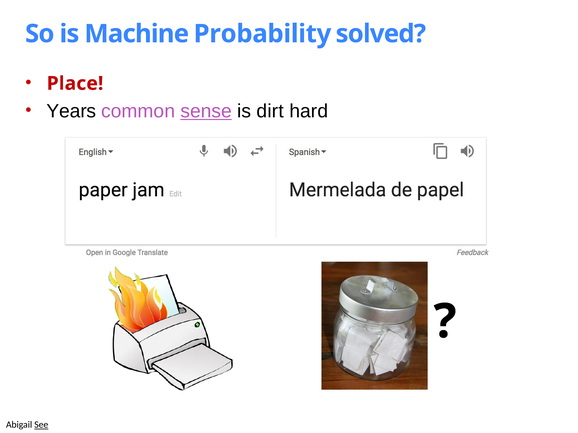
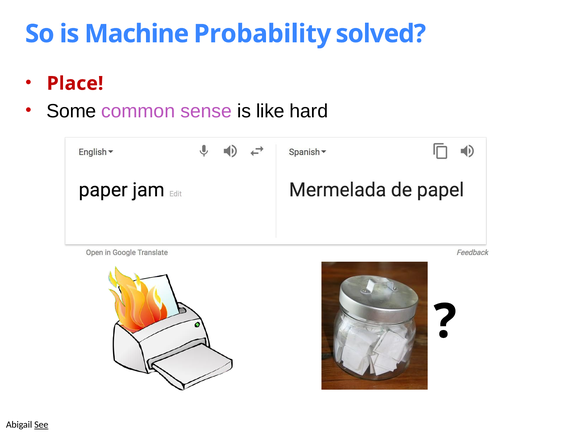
Years: Years -> Some (71, 111)
sense underline: present -> none (206, 111)
dirt: dirt -> like (270, 111)
